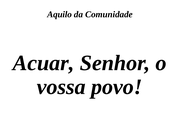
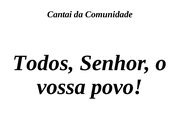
Aquilo: Aquilo -> Cantai (60, 14)
Acuar: Acuar -> Todos (43, 63)
